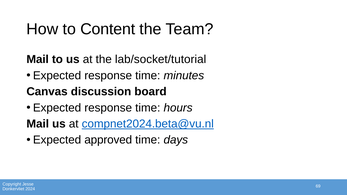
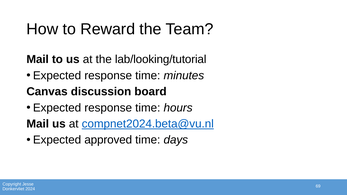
Content: Content -> Reward (108, 29)
lab/socket/tutorial: lab/socket/tutorial -> lab/looking/tutorial (161, 59)
